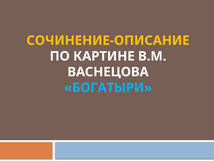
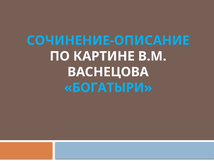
СОЧИНЕНИЕ-ОПИСАНИЕ colour: yellow -> light blue (108, 40)
